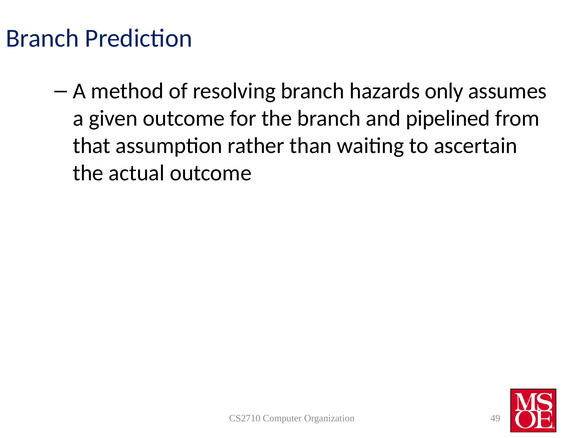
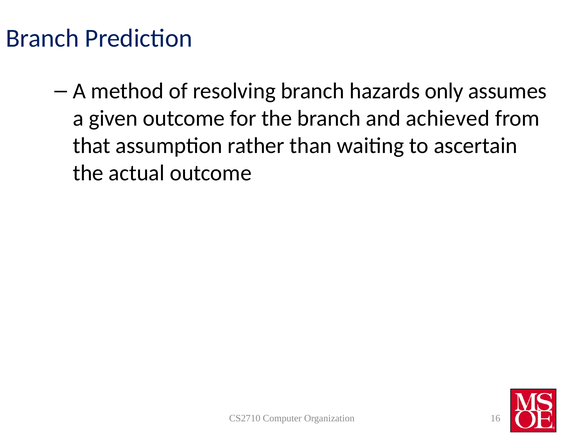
pipelined: pipelined -> achieved (448, 118)
49: 49 -> 16 (495, 418)
